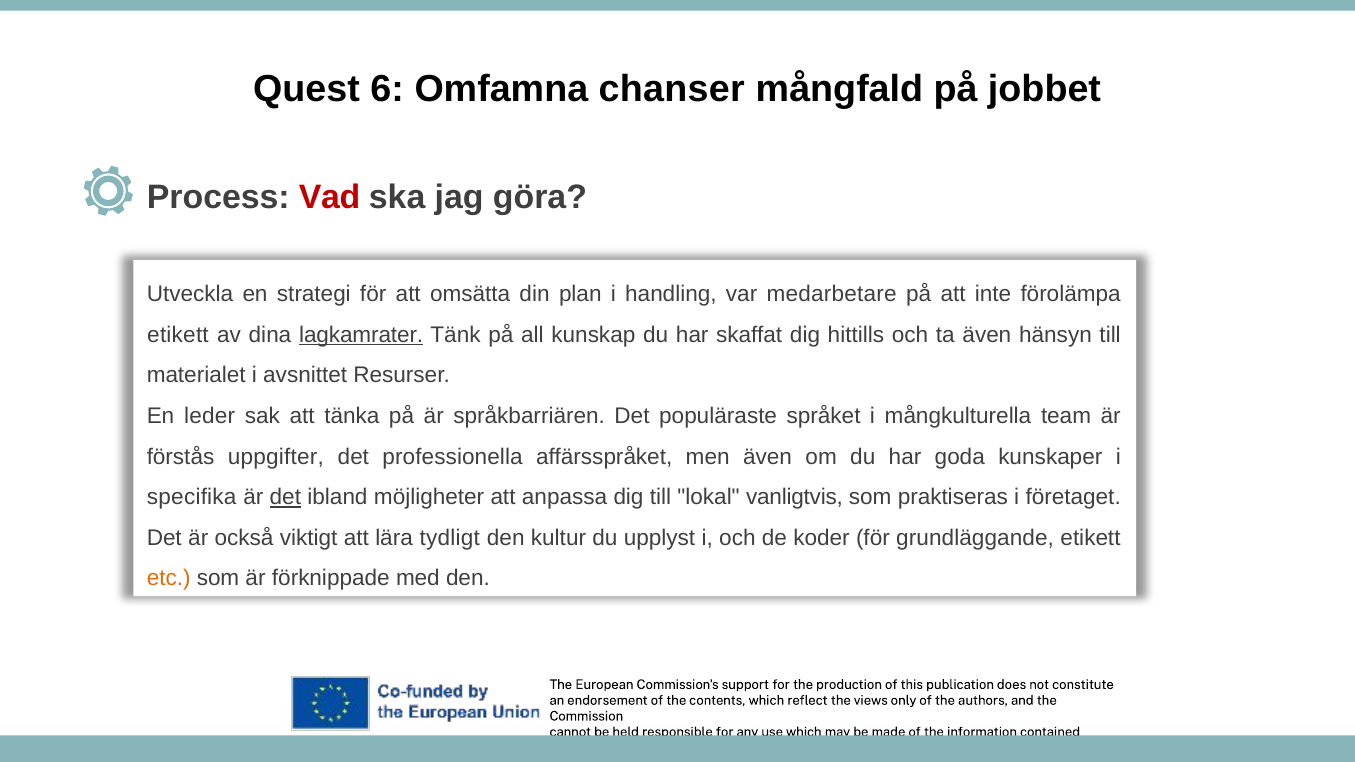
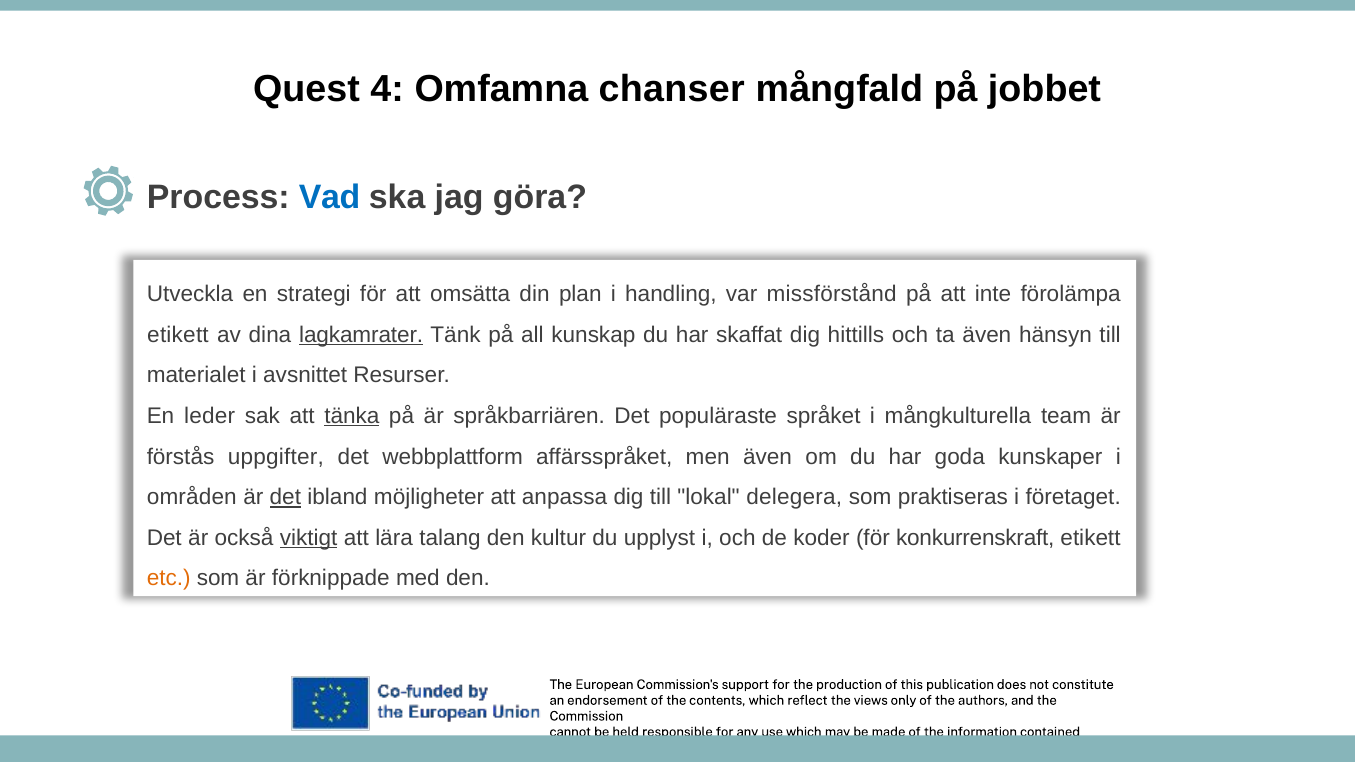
6: 6 -> 4 (387, 89)
Vad colour: red -> blue (330, 197)
medarbetare: medarbetare -> missförstånd (832, 294)
tänka underline: none -> present (352, 416)
professionella: professionella -> webbplattform (453, 457)
specifika: specifika -> områden (192, 497)
vanligtvis: vanligtvis -> delegera (794, 497)
viktigt underline: none -> present (309, 538)
tydligt: tydligt -> talang (450, 538)
grundläggande: grundläggande -> konkurrenskraft (975, 538)
